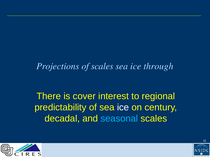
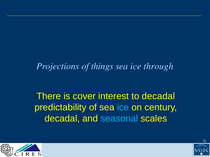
of scales: scales -> things (102, 66)
to regional: regional -> decadal (158, 97)
ice colour: white -> light blue (123, 108)
